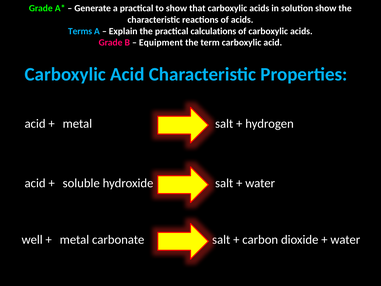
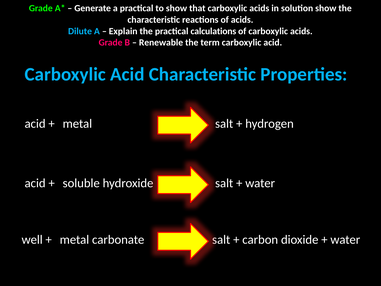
Terms: Terms -> Dilute (80, 31)
Equipment: Equipment -> Renewable (161, 43)
